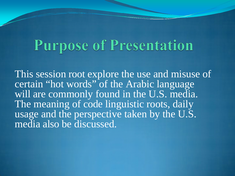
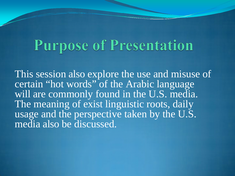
session root: root -> also (77, 74)
code: code -> exist (93, 104)
